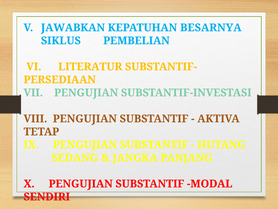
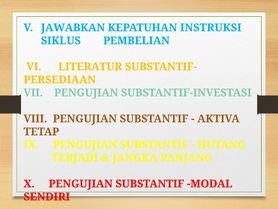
BESARNYA: BESARNYA -> INSTRUKSI (211, 28)
SEDANG: SEDANG -> TERJADI (75, 157)
